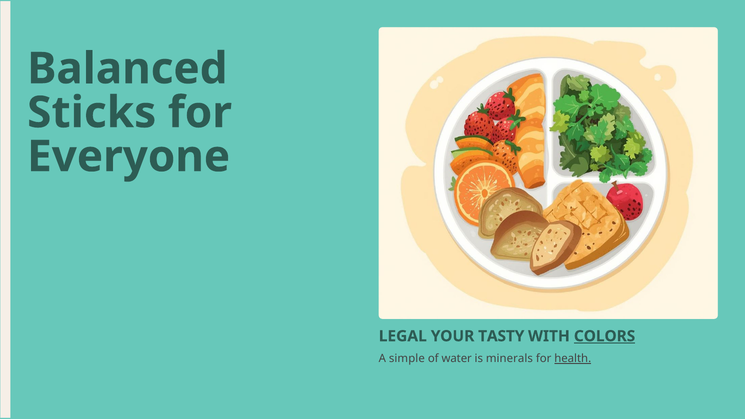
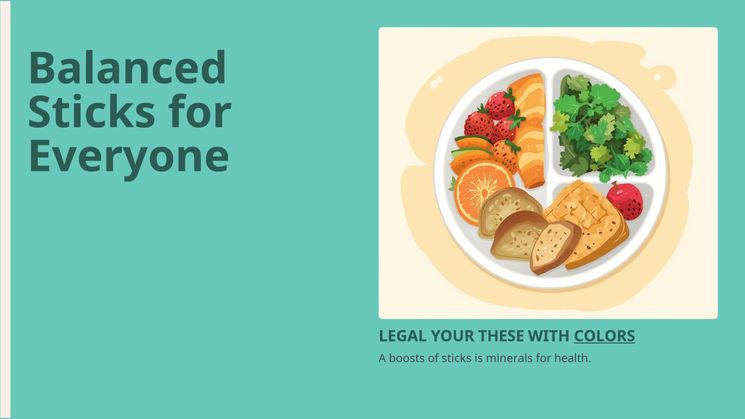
TASTY: TASTY -> THESE (501, 336)
simple: simple -> boosts (407, 359)
of water: water -> sticks (457, 359)
health underline: present -> none (573, 359)
